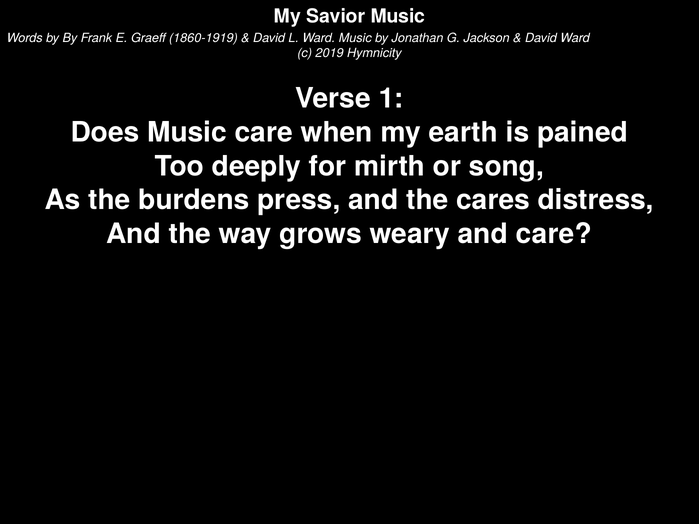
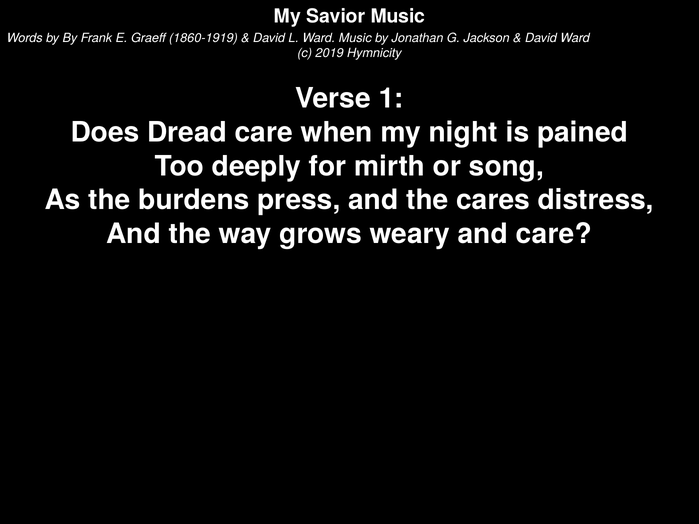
Does Music: Music -> Dread (187, 133)
earth: earth -> night (463, 133)
